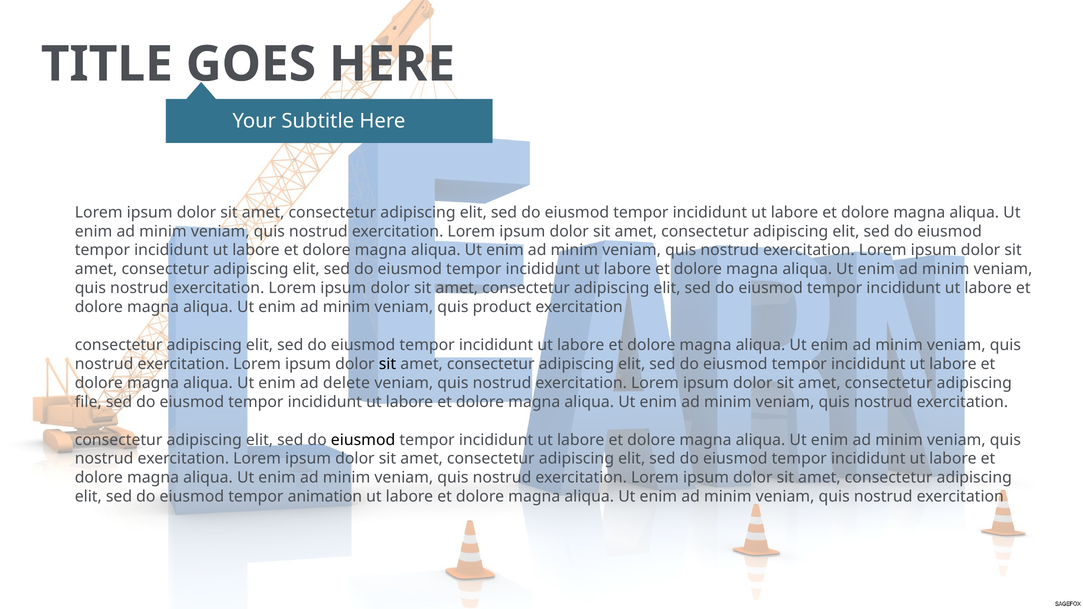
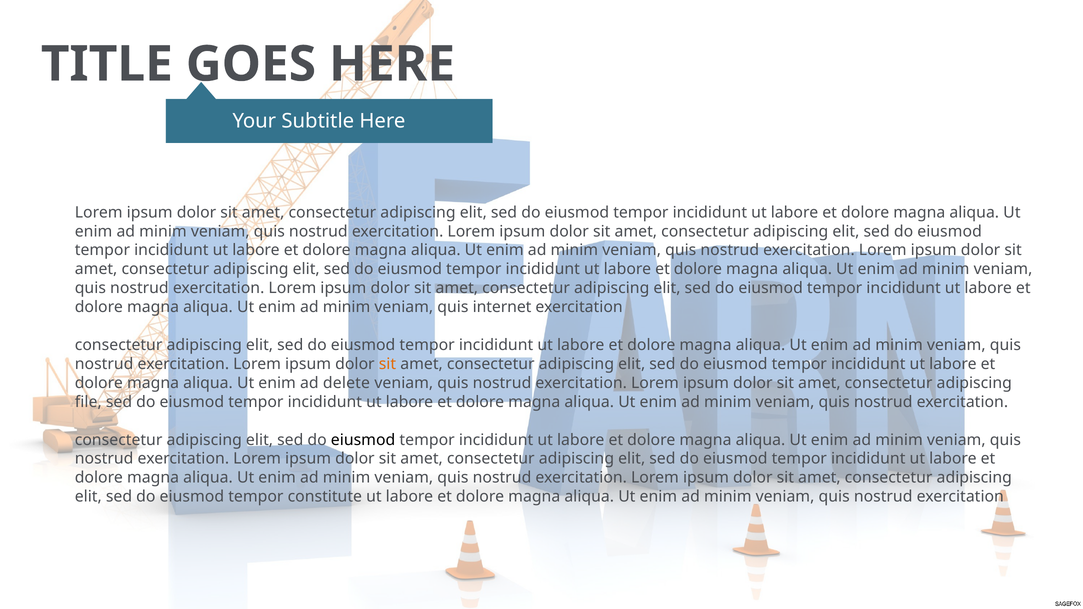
product: product -> internet (502, 307)
sit colour: black -> orange (387, 364)
animation: animation -> constitute (325, 497)
